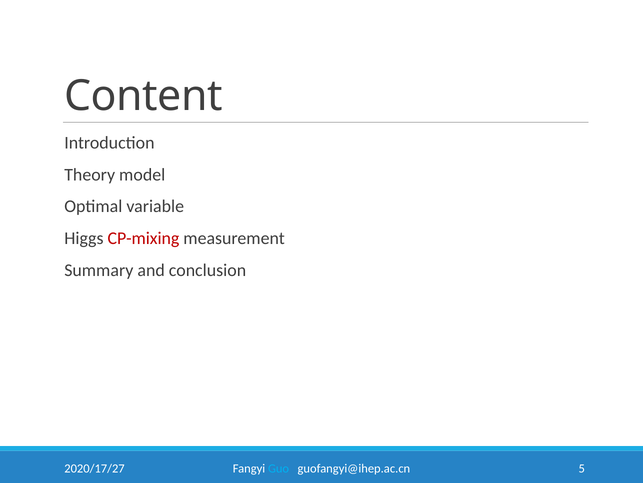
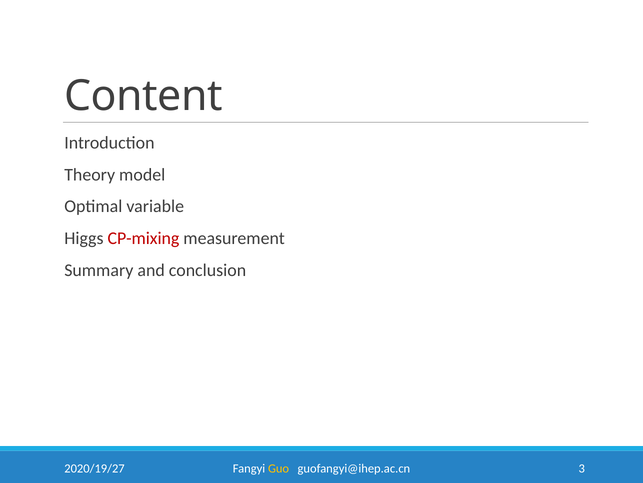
Guo colour: light blue -> yellow (279, 468)
5: 5 -> 3 (582, 468)
2020/17/27: 2020/17/27 -> 2020/19/27 (95, 468)
